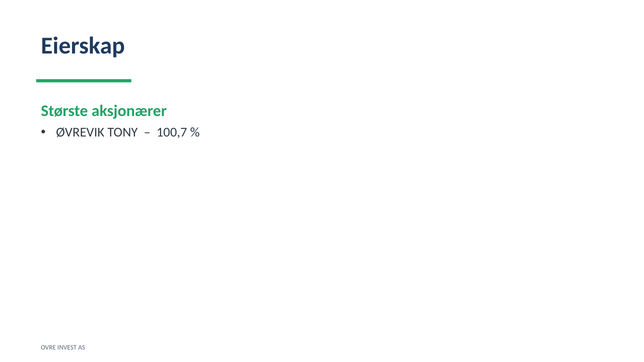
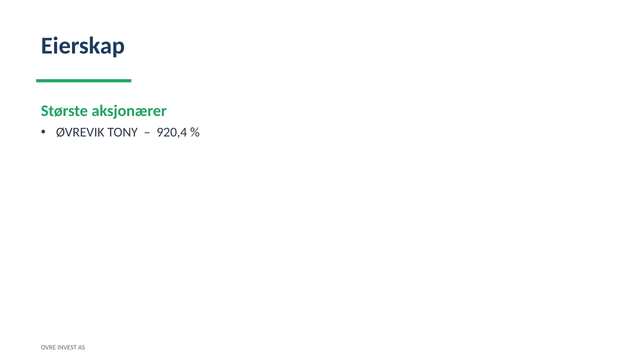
100,7: 100,7 -> 920,4 (172, 132)
